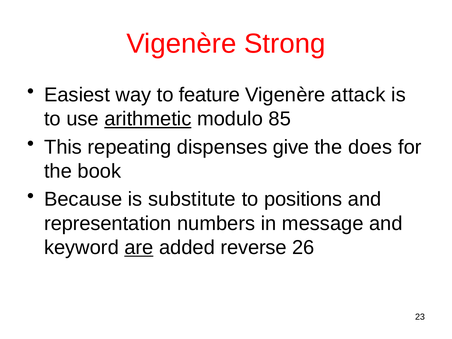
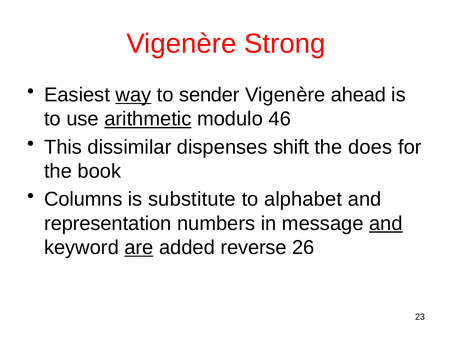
way underline: none -> present (133, 95)
feature: feature -> sender (209, 95)
attack: attack -> ahead (358, 95)
85: 85 -> 46 (280, 119)
repeating: repeating -> dissimilar (129, 147)
give: give -> shift (291, 147)
Because: Because -> Columns (83, 199)
positions: positions -> alphabet (303, 199)
and underline: none -> present (386, 223)
